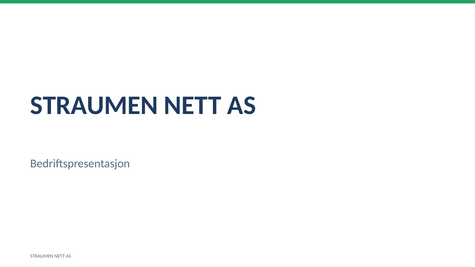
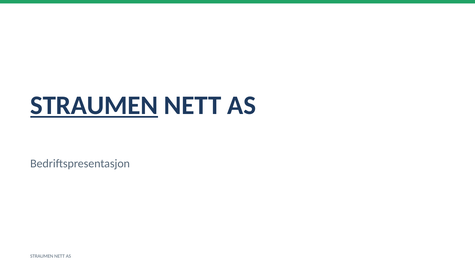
STRAUMEN underline: none -> present (94, 105)
